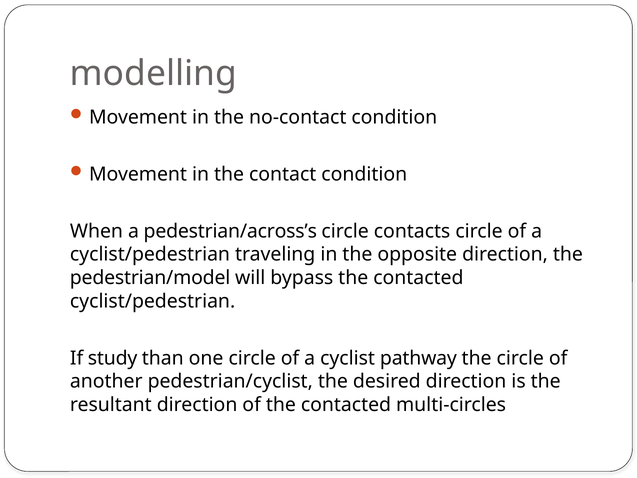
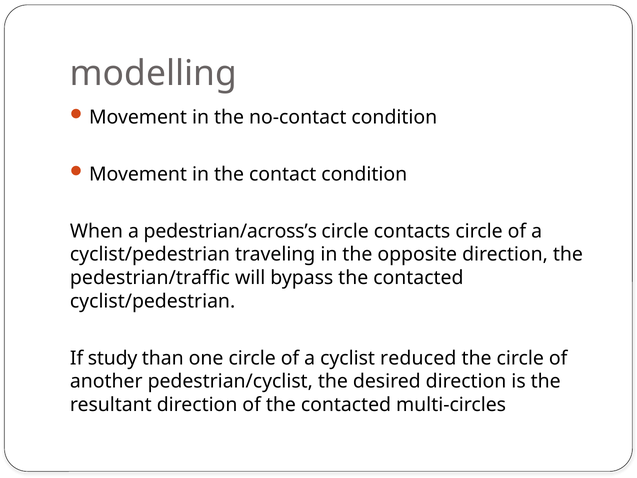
pedestrian/model: pedestrian/model -> pedestrian/traffic (150, 278)
pathway: pathway -> reduced (418, 358)
